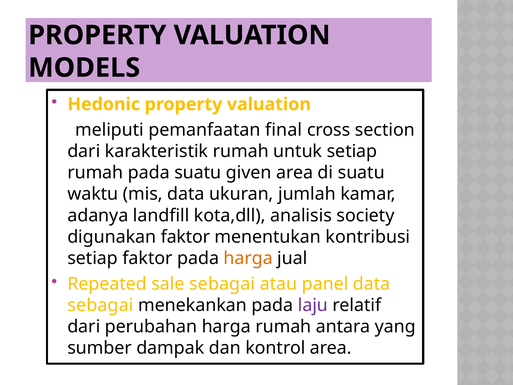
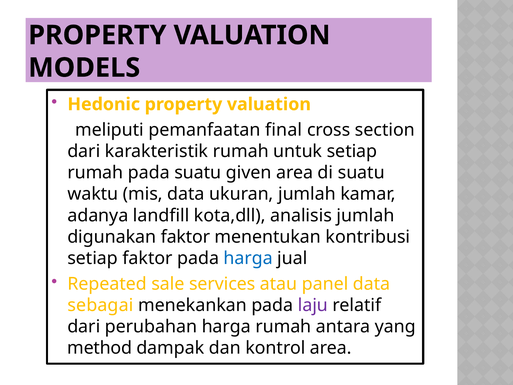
analisis society: society -> jumlah (365, 215)
harga colour: orange -> blue (248, 258)
sale sebagai: sebagai -> services (222, 284)
sumber: sumber -> method (100, 348)
